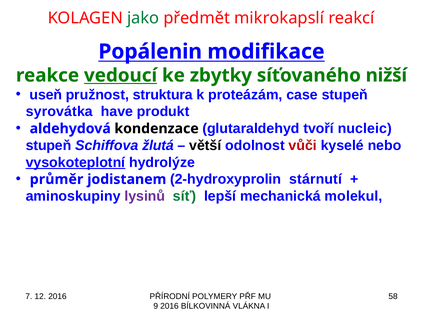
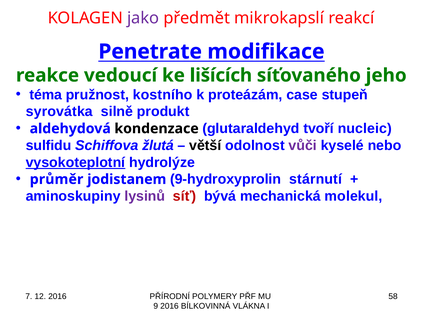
jako colour: green -> purple (143, 18)
Popálenin: Popálenin -> Penetrate (150, 52)
vedoucí underline: present -> none (121, 75)
zbytky: zbytky -> lišících (221, 75)
nižší: nižší -> jeho (386, 75)
useň: useň -> téma (46, 95)
struktura: struktura -> kostního (163, 95)
have: have -> silně (117, 112)
stupeň: stupeň -> sulfidu (49, 146)
vůči colour: red -> purple (303, 146)
2-hydroxyprolin: 2-hydroxyprolin -> 9-hydroxyprolin (226, 179)
síť colour: green -> red (185, 196)
lepší: lepší -> bývá (220, 196)
